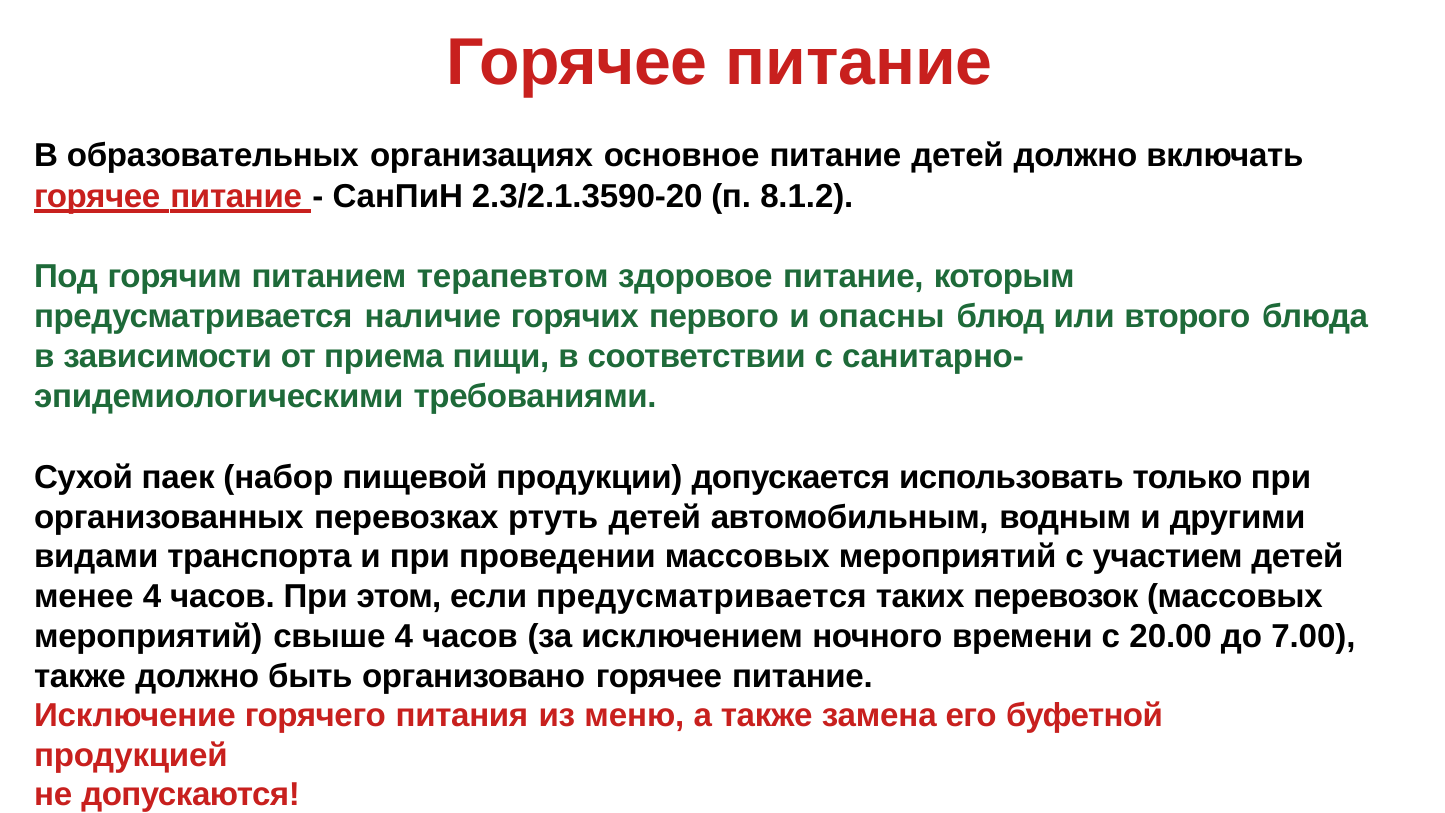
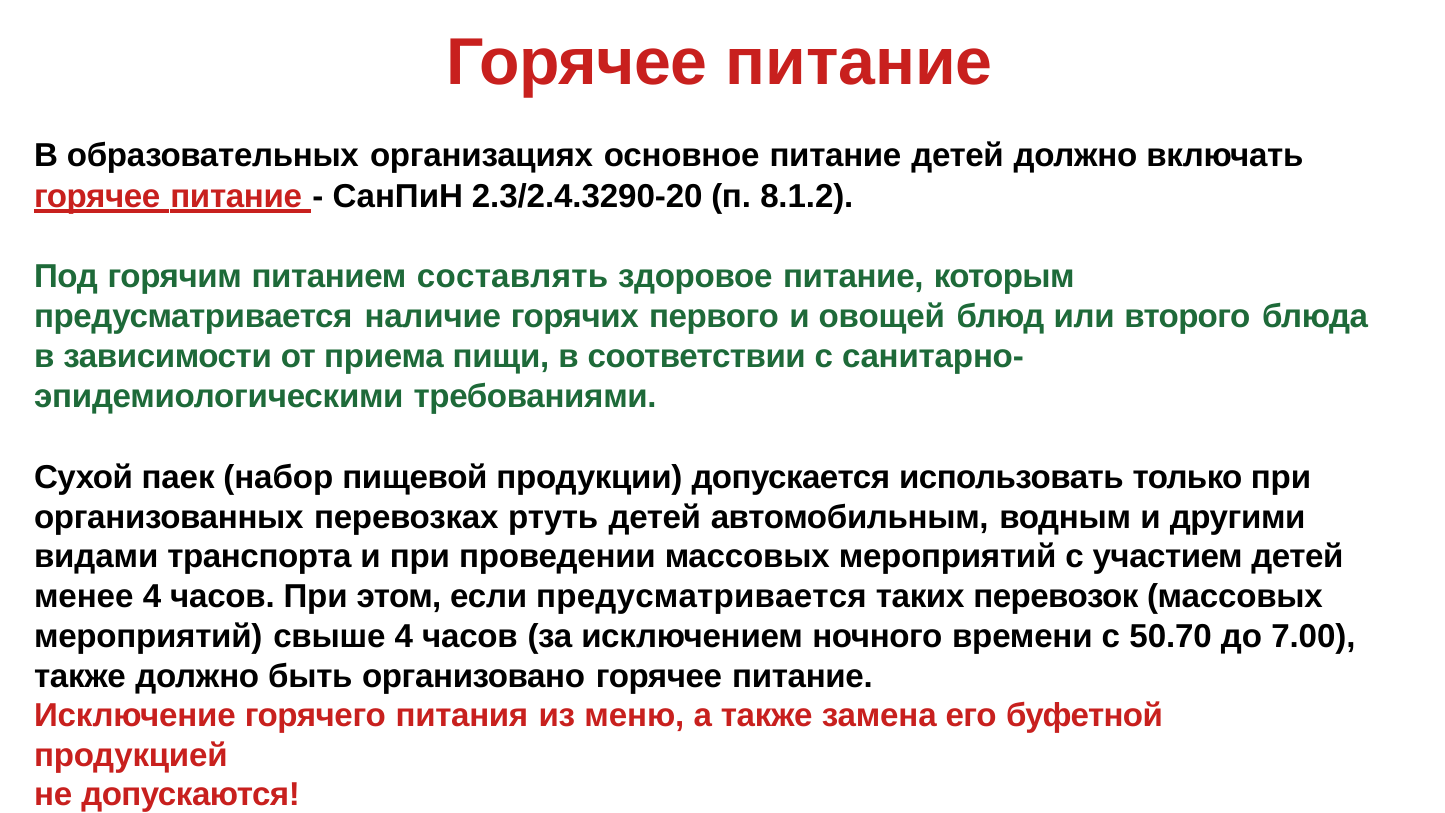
2.3/2.1.3590-20: 2.3/2.1.3590-20 -> 2.3/2.4.3290-20 (587, 196)
терапевтом: терапевтом -> составлять (513, 277)
опасны: опасны -> овощей (882, 317)
20.00: 20.00 -> 50.70 (1171, 636)
